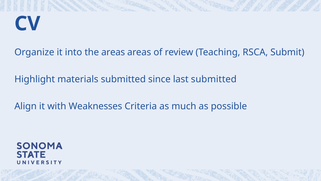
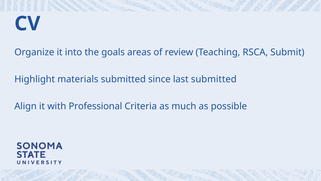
the areas: areas -> goals (113, 52)
Weaknesses: Weaknesses -> Professional (95, 106)
